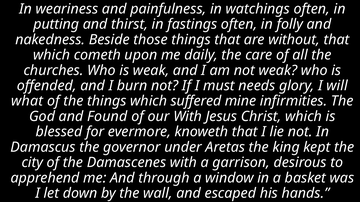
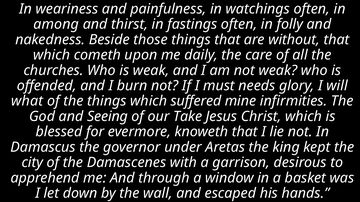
putting: putting -> among (56, 24)
Found: Found -> Seeing (107, 117)
our With: With -> Take (188, 117)
